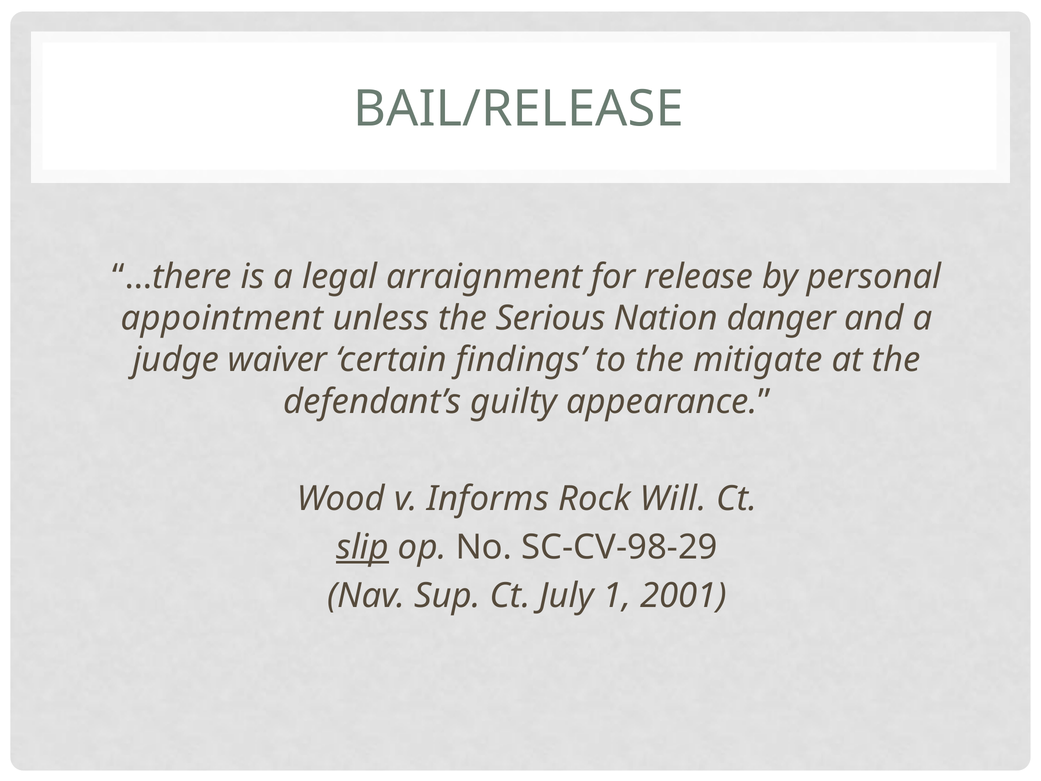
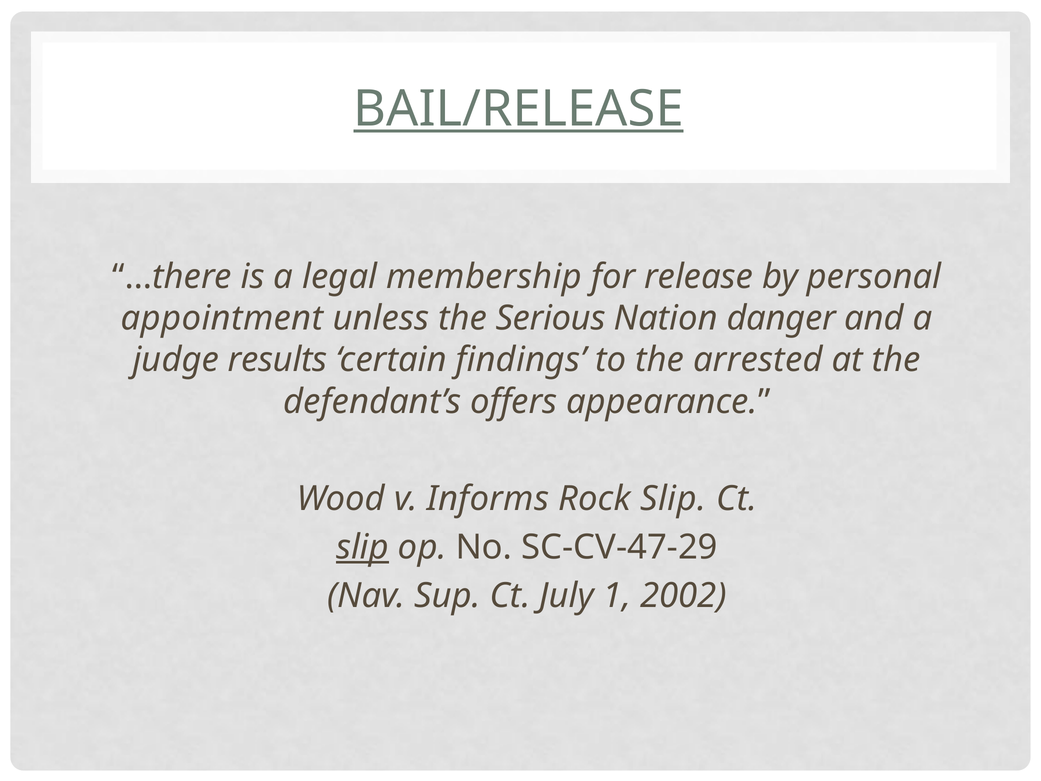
BAIL/RELEASE underline: none -> present (519, 109)
arraignment: arraignment -> membership (484, 277)
waiver: waiver -> results (278, 360)
mitigate: mitigate -> arrested (758, 360)
guilty: guilty -> offers (514, 401)
Rock Will: Will -> Slip (673, 499)
SC-CV-98-29: SC-CV-98-29 -> SC-CV-47-29 (619, 547)
2001: 2001 -> 2002 (683, 596)
